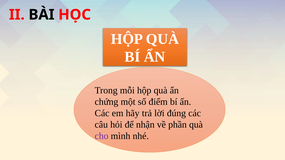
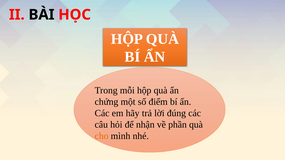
cho colour: purple -> orange (102, 136)
